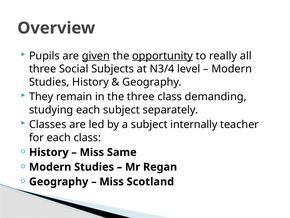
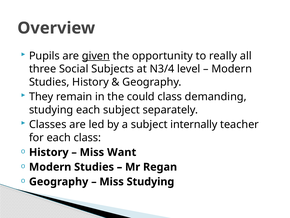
opportunity underline: present -> none (163, 56)
the three: three -> could (141, 97)
Same: Same -> Want (122, 152)
Miss Scotland: Scotland -> Studying (150, 181)
